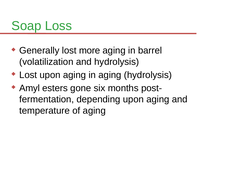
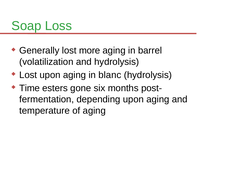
in aging: aging -> blanc (110, 75)
Amyl: Amyl -> Time (29, 88)
